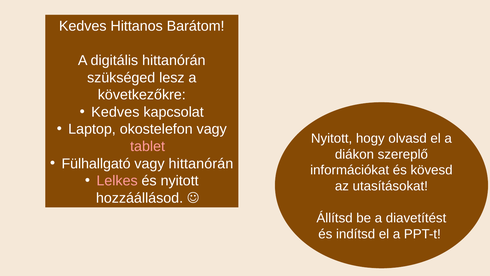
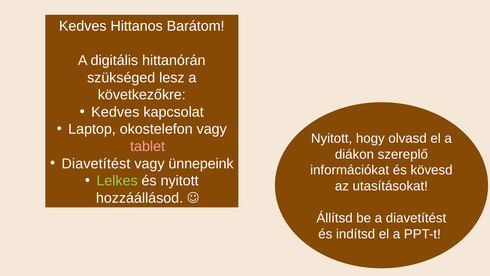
Fülhallgató: Fülhallgató -> Diavetítést (96, 163)
vagy hittanórán: hittanórán -> ünnepeink (201, 163)
Lelkes colour: pink -> light green (117, 181)
